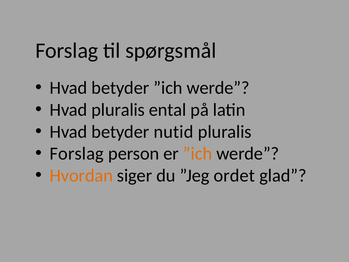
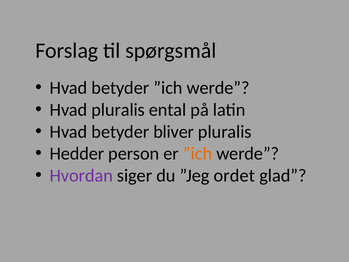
nutid: nutid -> bliver (174, 132)
Forslag: Forslag -> Hedder (77, 154)
Hvordan colour: orange -> purple (81, 175)
